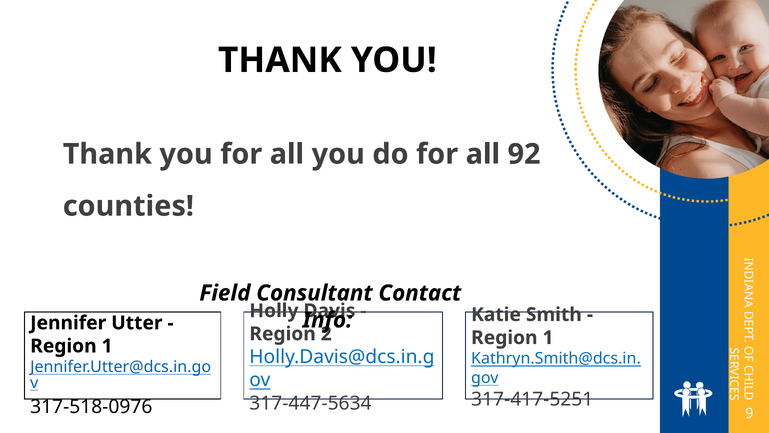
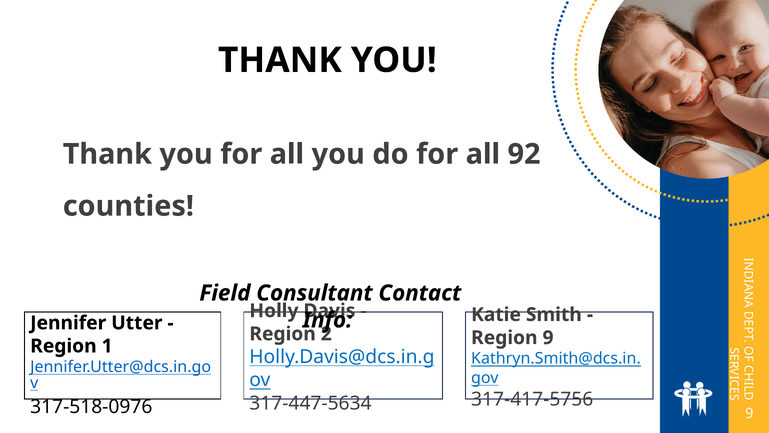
1: 1 -> 9 (548, 337)
317-417-5251: 317-417-5251 -> 317-417-5756 (532, 399)
